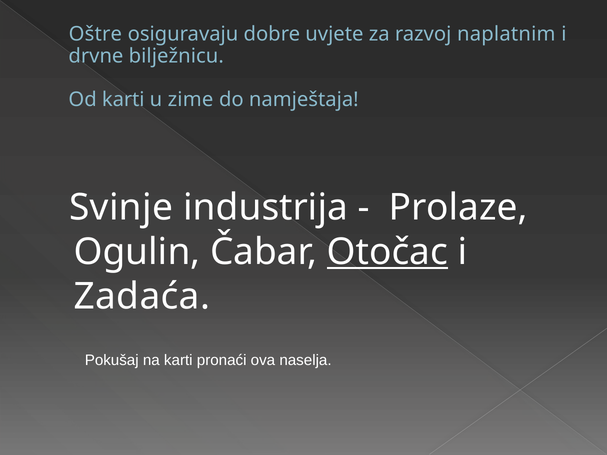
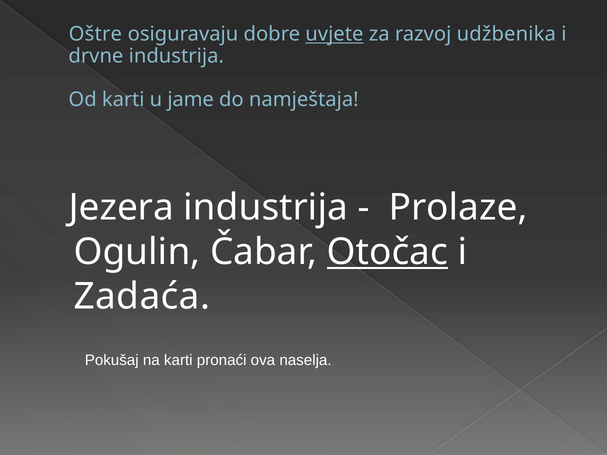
uvjete underline: none -> present (334, 34)
naplatnim: naplatnim -> udžbenika (506, 34)
drvne bilježnicu: bilježnicu -> industrija (176, 56)
zime: zime -> jame (191, 100)
Svinje: Svinje -> Jezera (121, 208)
